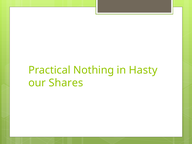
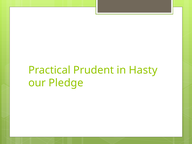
Nothing: Nothing -> Prudent (94, 70)
Shares: Shares -> Pledge (66, 83)
